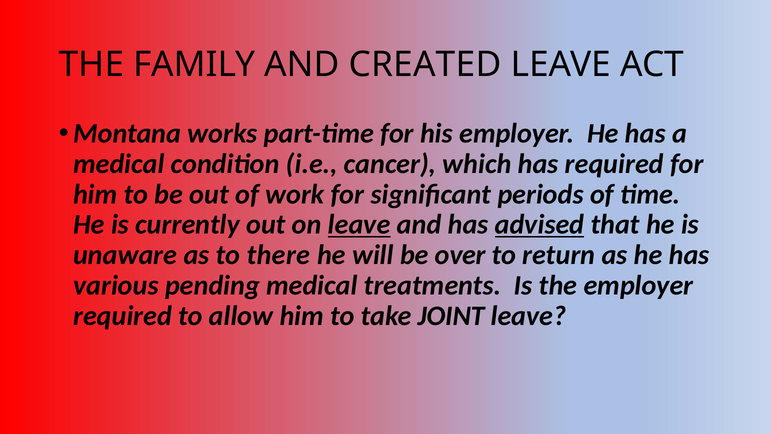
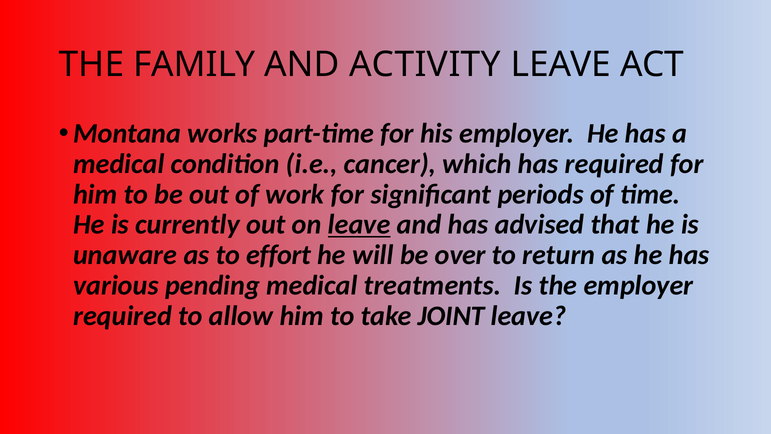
CREATED: CREATED -> ACTIVITY (425, 65)
advised underline: present -> none (540, 224)
there: there -> effort (279, 255)
